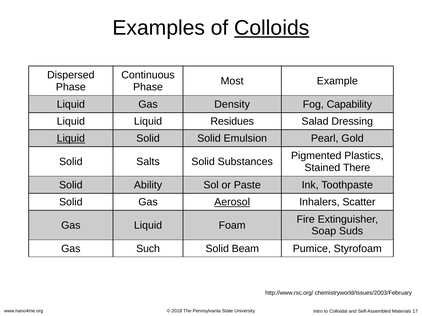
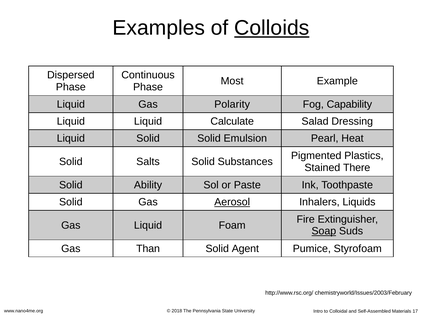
Density: Density -> Polarity (232, 104)
Residues: Residues -> Calculate (232, 122)
Liquid underline: present -> none (71, 139)
Gold: Gold -> Heat (353, 139)
Scatter: Scatter -> Liquids (359, 202)
Soap underline: none -> present (324, 232)
Such: Such -> Than (148, 249)
Beam: Beam -> Agent (245, 249)
